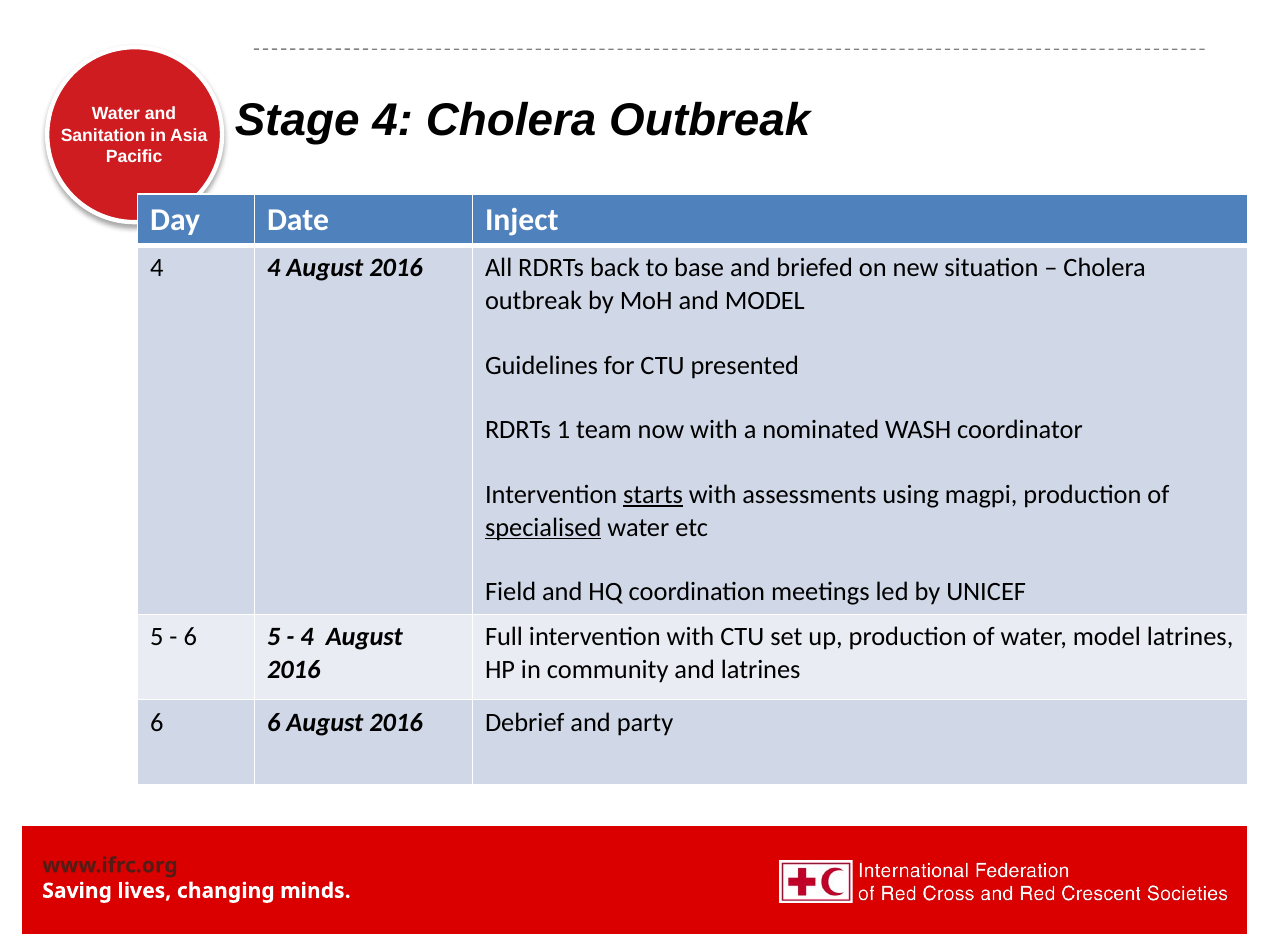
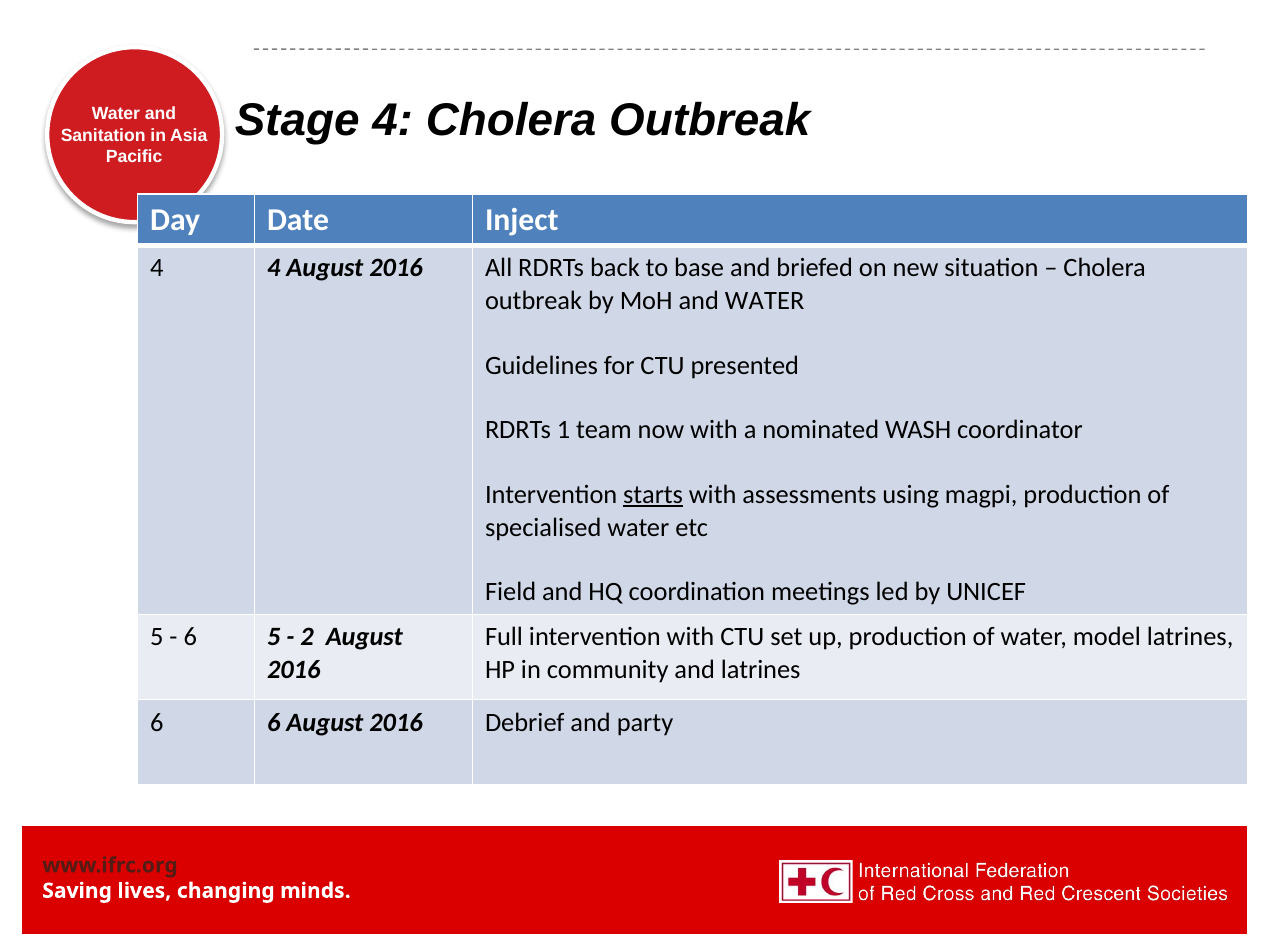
and MODEL: MODEL -> WATER (765, 301)
specialised underline: present -> none (543, 527)
4: 4 -> 2 (307, 637)
